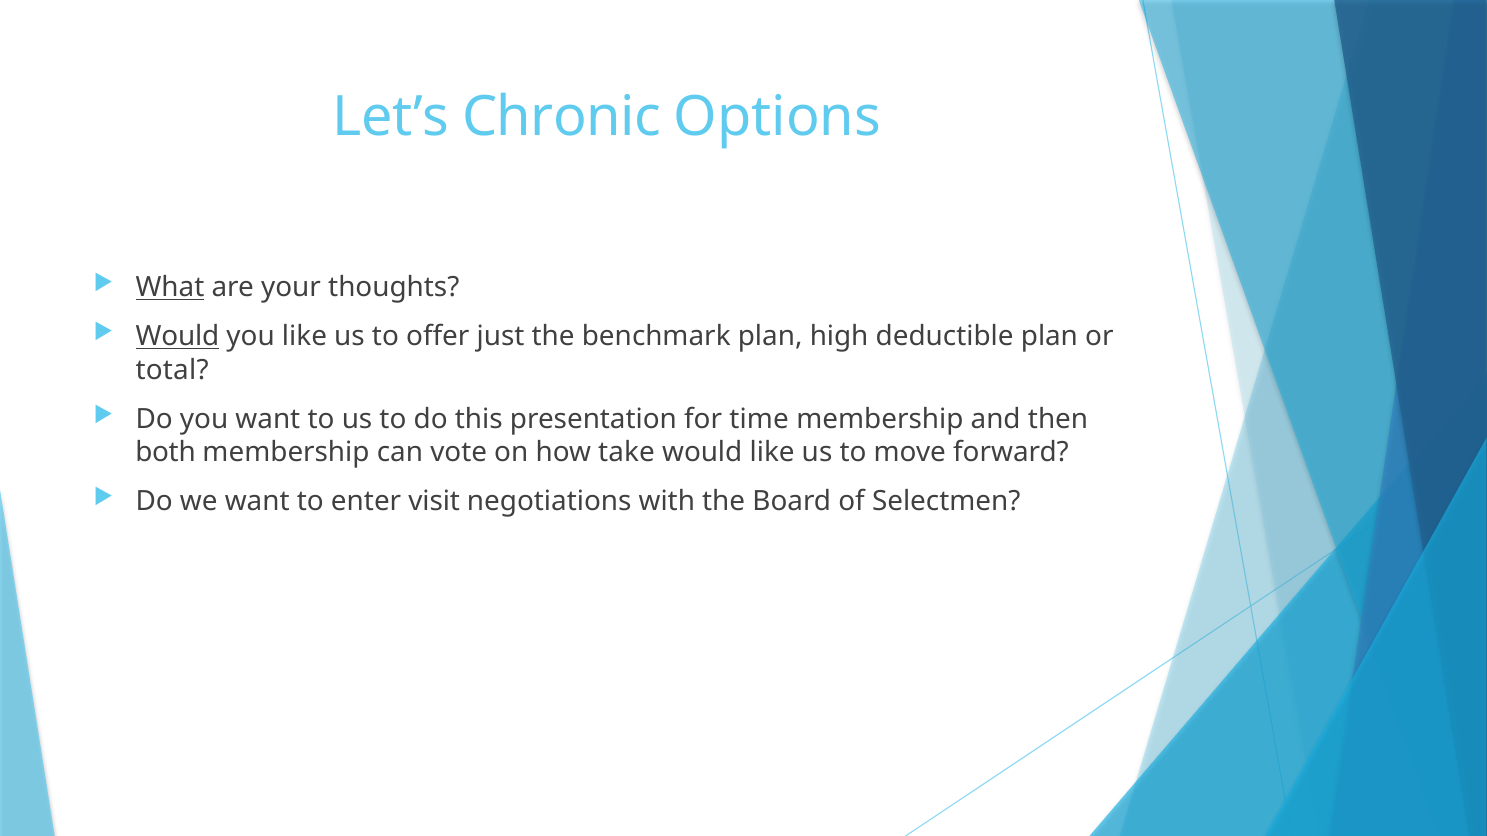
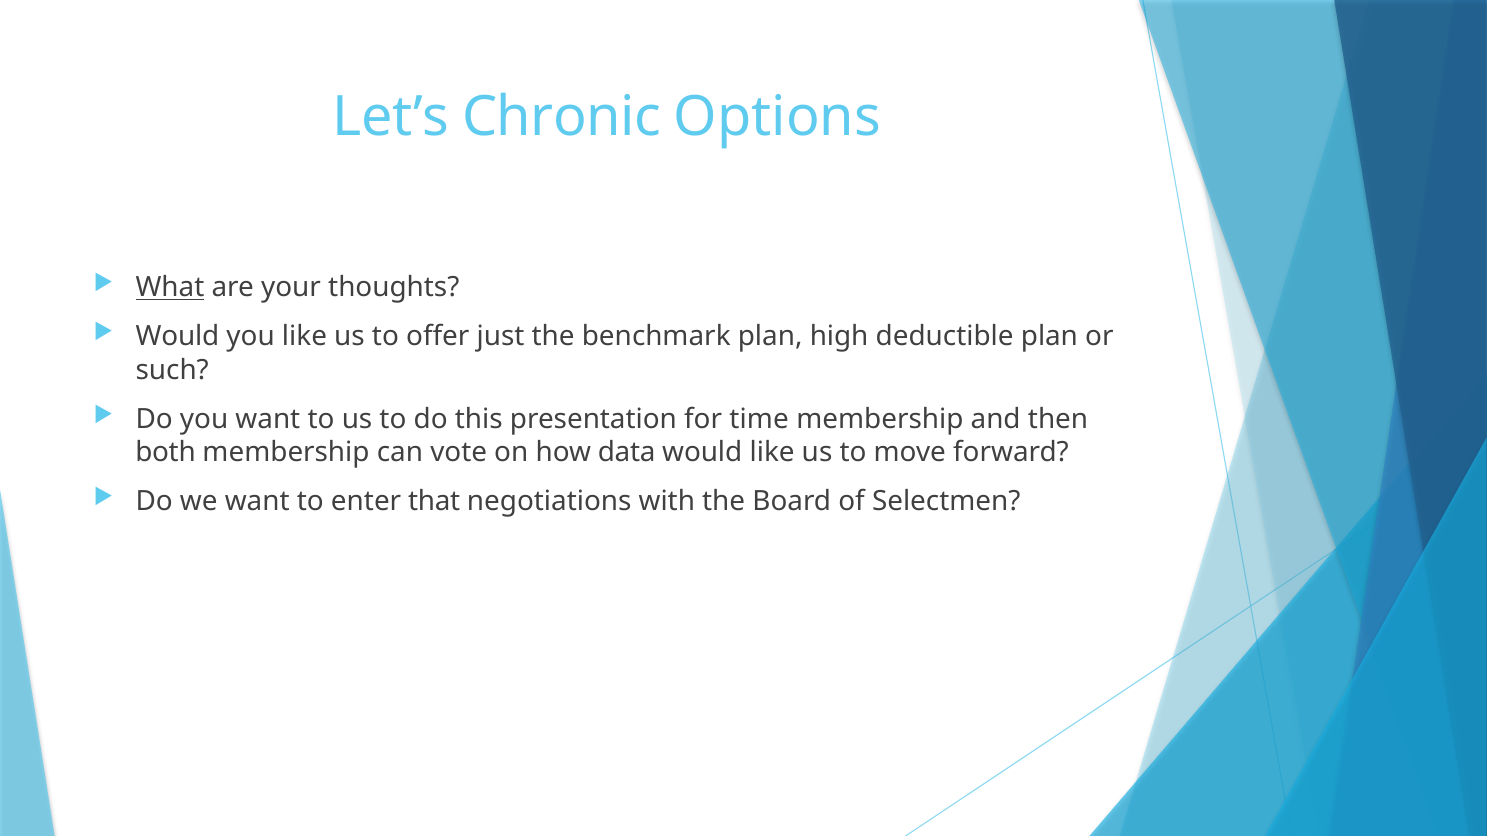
Would underline: present -> none (177, 337)
total: total -> such (172, 370)
take: take -> data (627, 453)
visit: visit -> that (434, 502)
